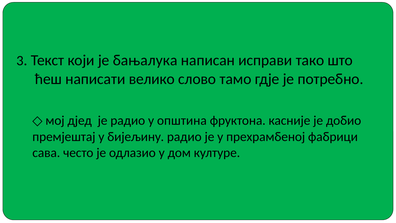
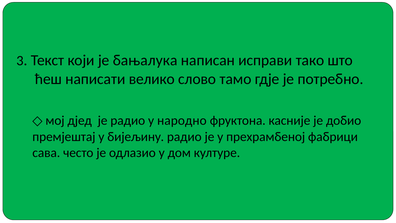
општина: општина -> народно (182, 120)
